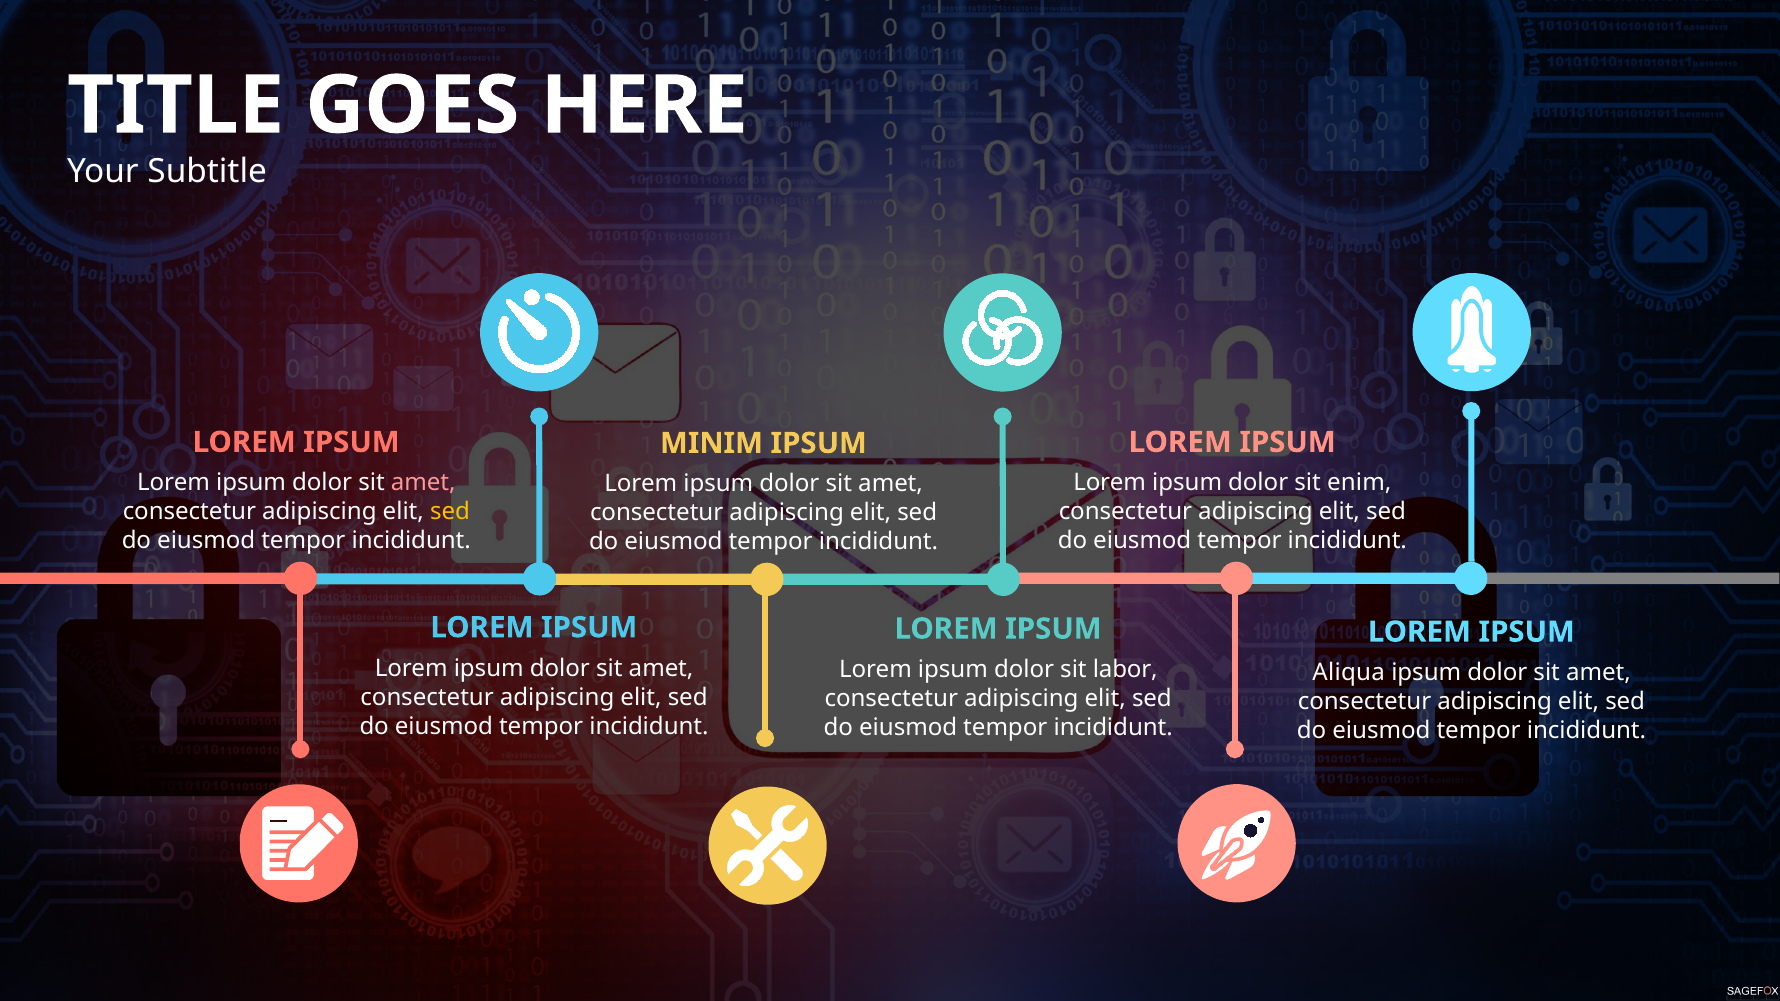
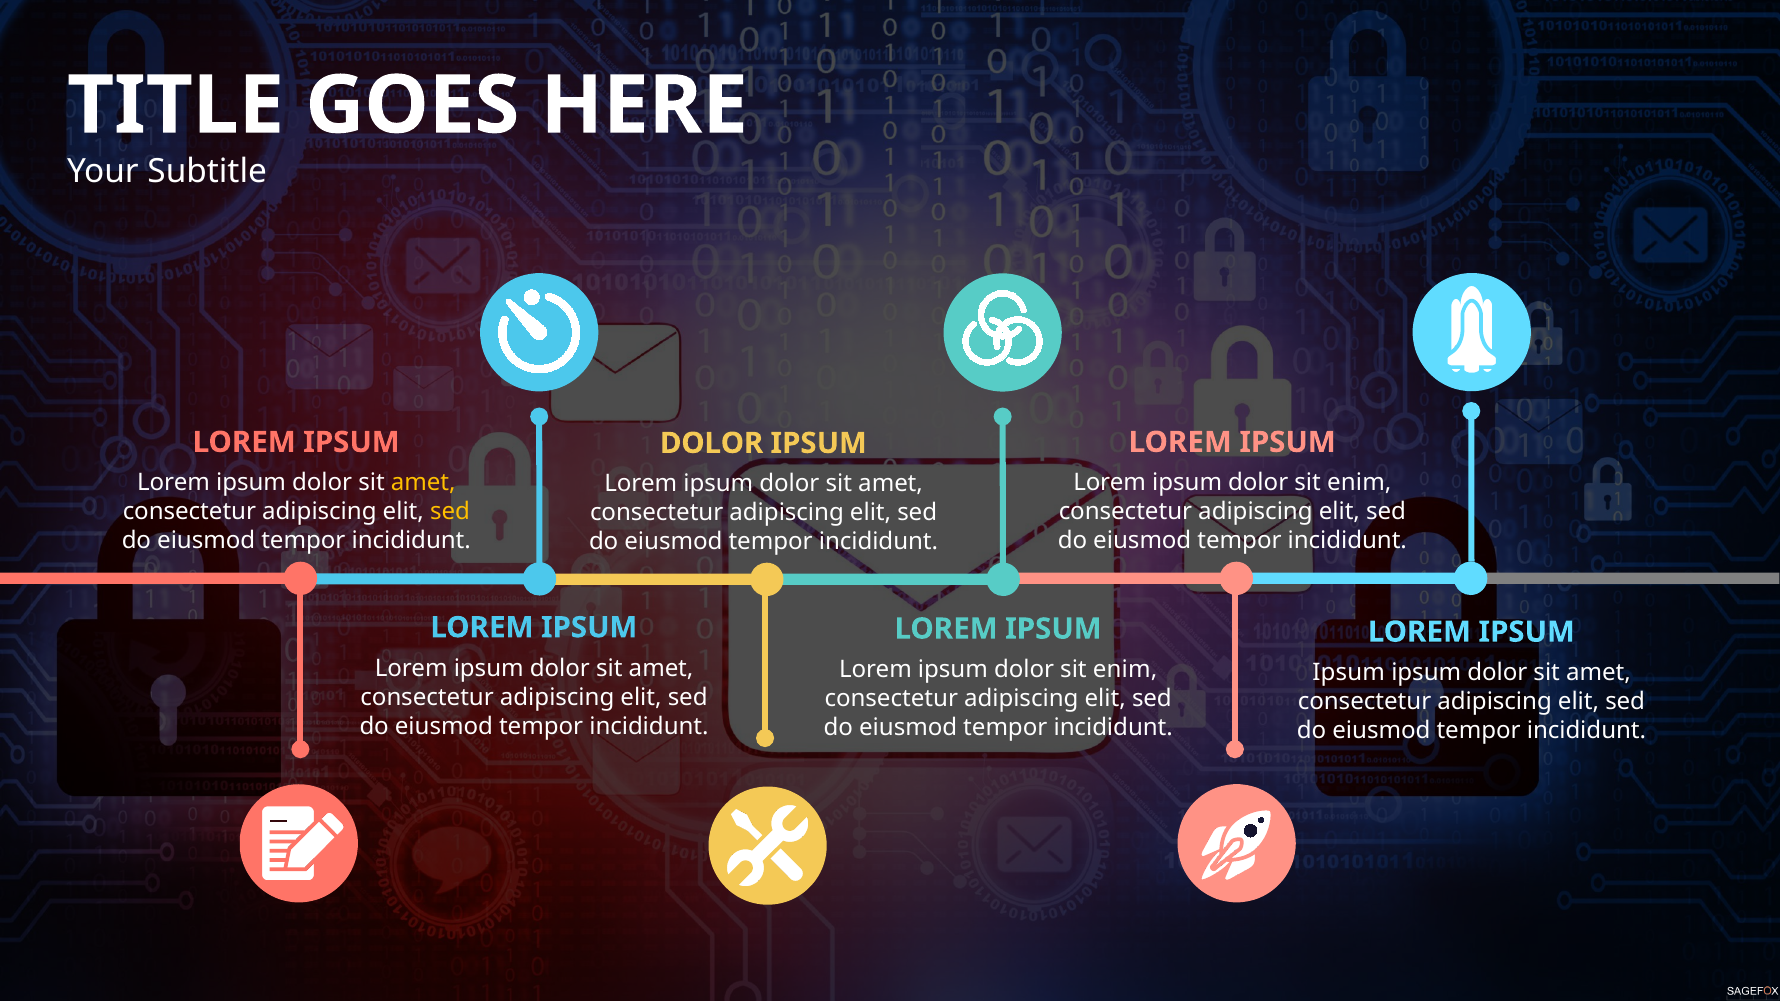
MINIM: MINIM -> DOLOR (712, 443)
amet colour: pink -> yellow (423, 483)
labor: labor -> enim (1125, 670)
Aliqua: Aliqua -> Ipsum (1349, 673)
